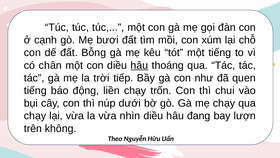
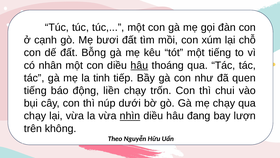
chân: chân -> nhân (50, 65)
trời: trời -> tinh (102, 78)
nhìn underline: none -> present (130, 116)
